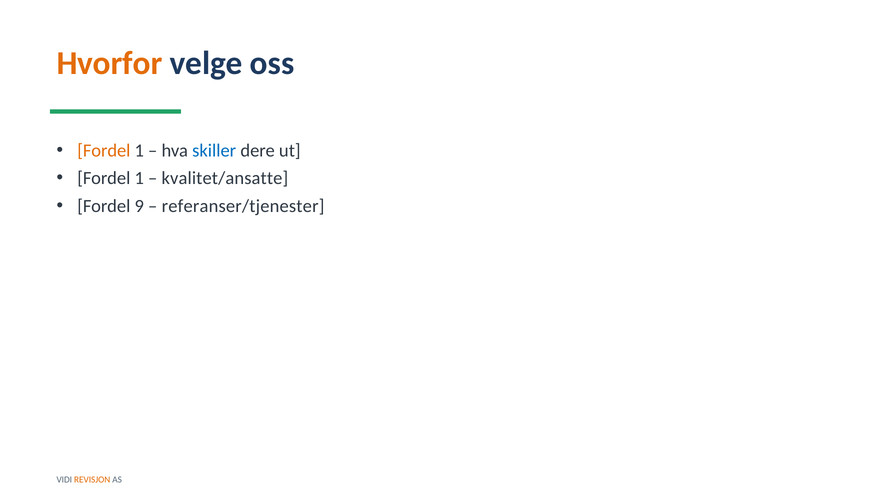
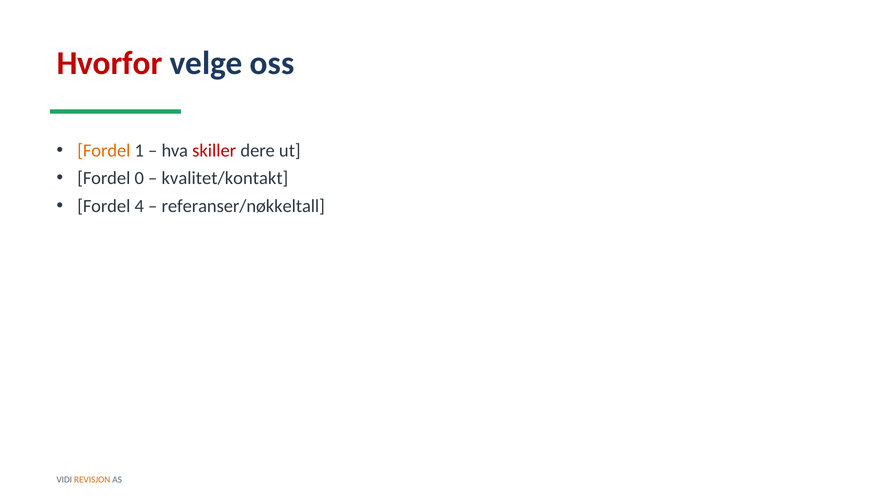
Hvorfor colour: orange -> red (109, 63)
skiller colour: blue -> red (214, 150)
1: 1 -> 0 (139, 178)
kvalitet/ansatte: kvalitet/ansatte -> kvalitet/kontakt (225, 178)
9: 9 -> 4 (139, 206)
referanser/tjenester: referanser/tjenester -> referanser/nøkkeltall (243, 206)
